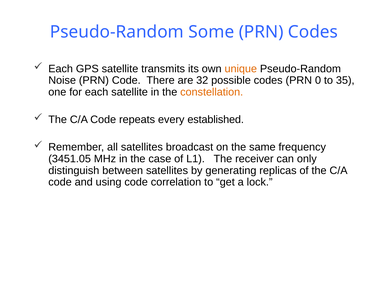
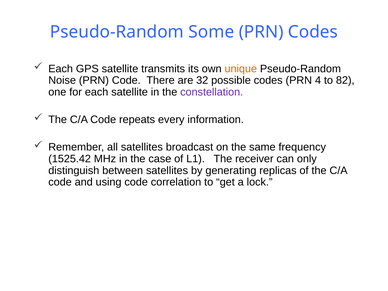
0: 0 -> 4 (318, 80)
35: 35 -> 82 (345, 80)
constellation colour: orange -> purple (212, 92)
established: established -> information (216, 120)
3451.05: 3451.05 -> 1525.42 (70, 159)
